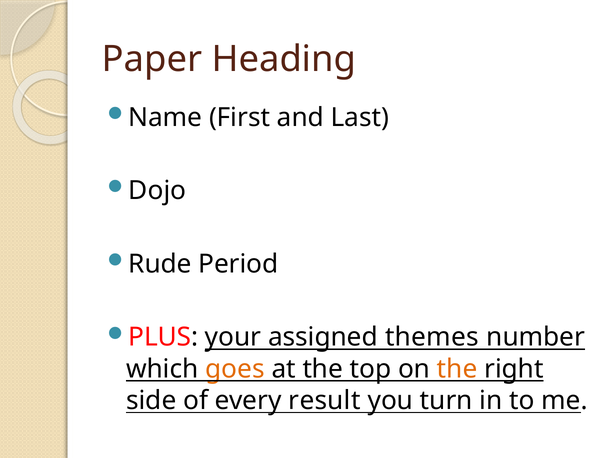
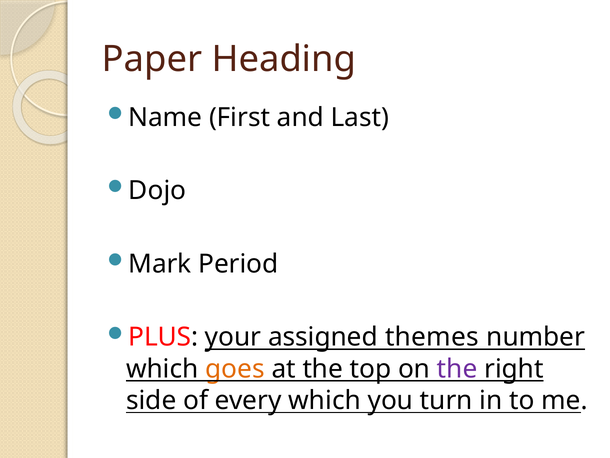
Rude: Rude -> Mark (160, 264)
the colour: orange -> purple (457, 368)
every result: result -> which (325, 400)
